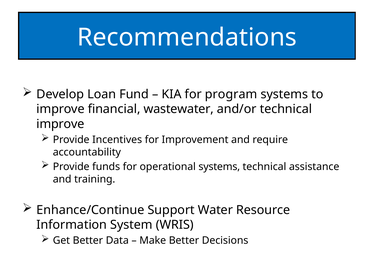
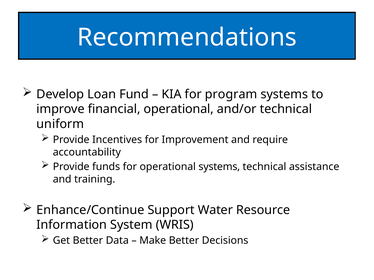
financial wastewater: wastewater -> operational (179, 109)
improve: improve -> uniform (60, 124)
